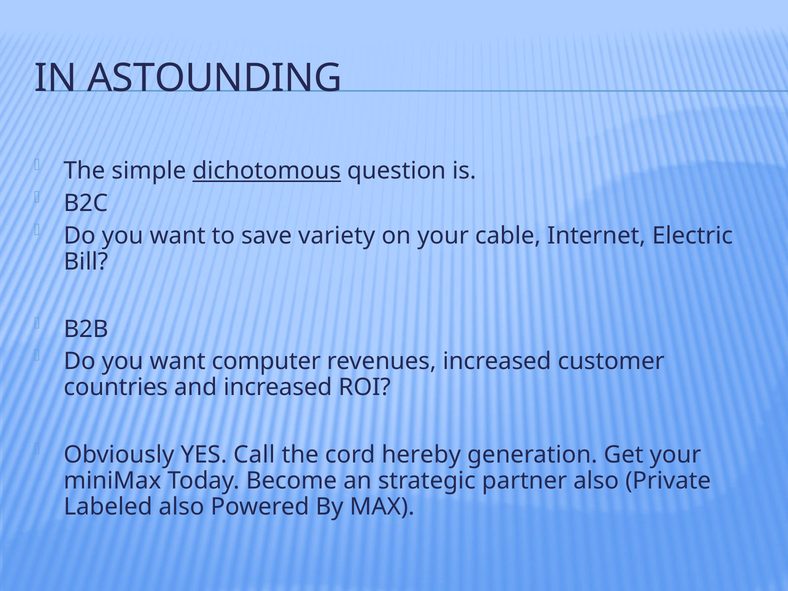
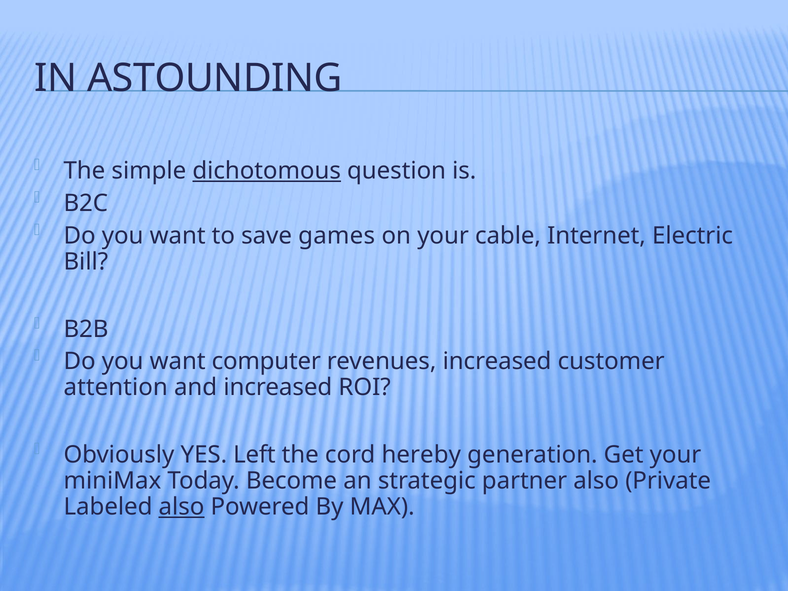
variety: variety -> games (337, 236)
countries: countries -> attention (116, 387)
Call: Call -> Left (254, 455)
also underline: none -> present (181, 507)
